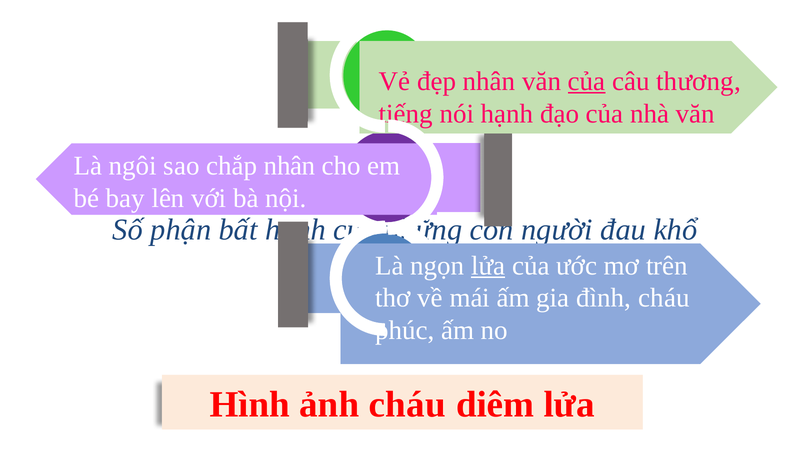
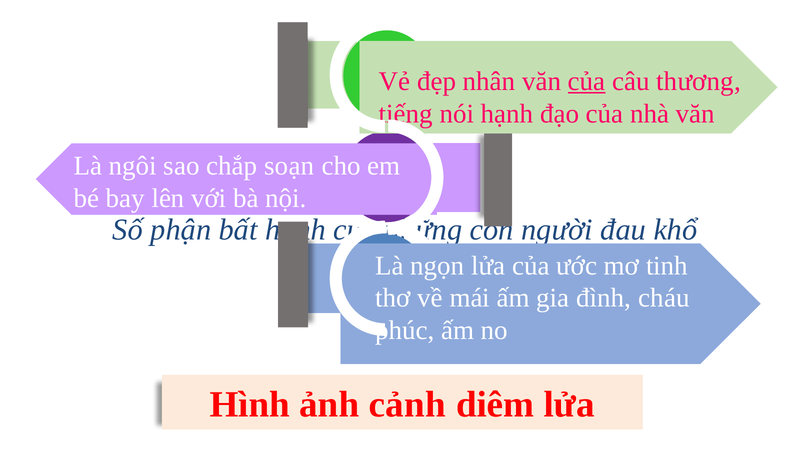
chắp nhân: nhân -> soạn (289, 166)
lửa underline: present -> none (488, 266)
trên: trên -> tinh (667, 266)
ảnh cháu: cháu -> cảnh (407, 405)
